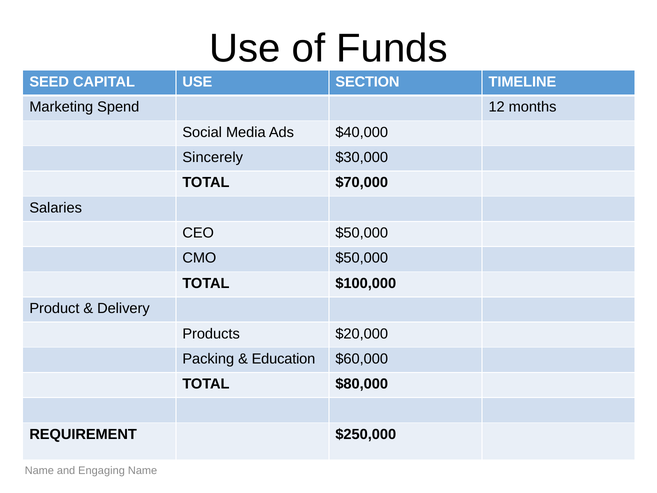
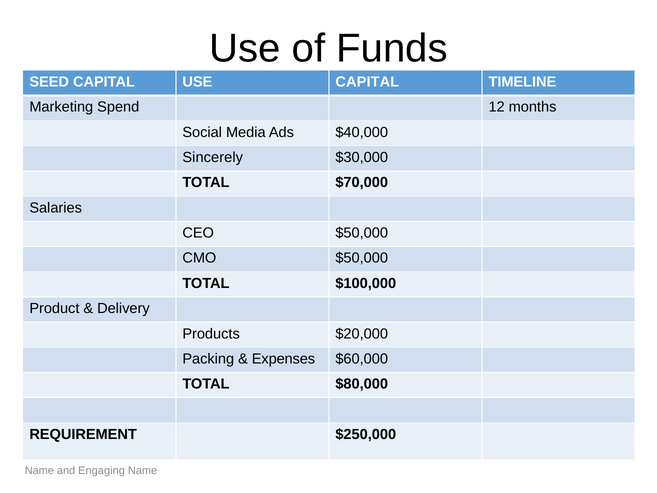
USE SECTION: SECTION -> CAPITAL (367, 82)
Education: Education -> Expenses (283, 359)
